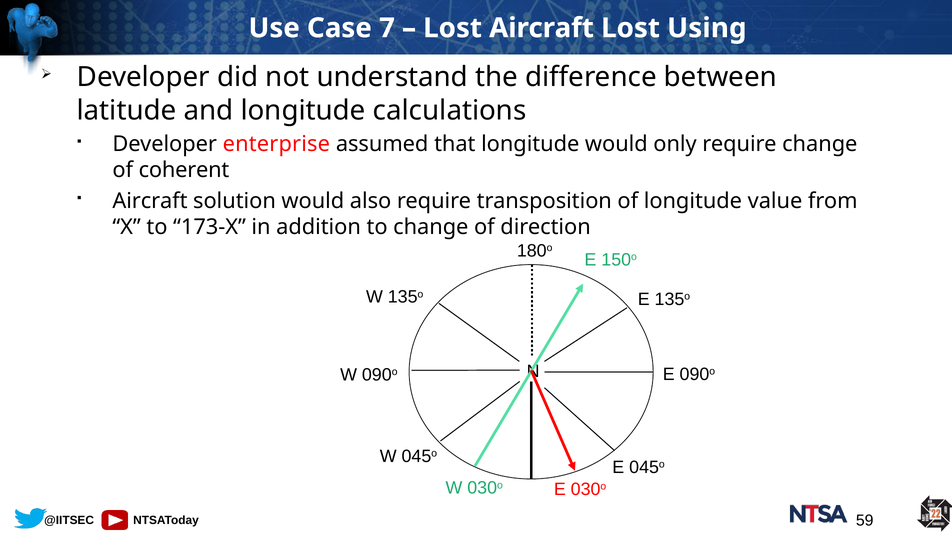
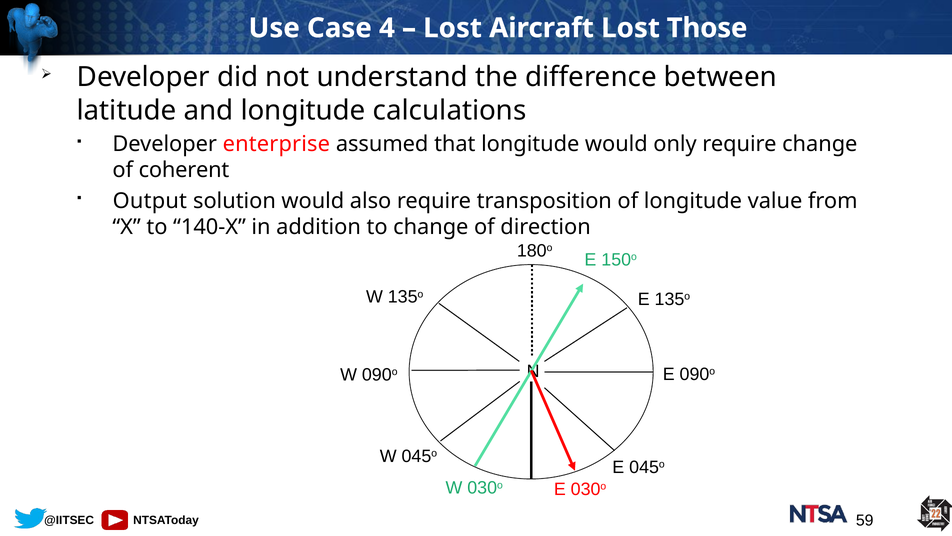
7: 7 -> 4 (387, 28)
Using: Using -> Those (707, 28)
Aircraft: Aircraft -> Output (150, 201)
173-X: 173-X -> 140-X (210, 227)
